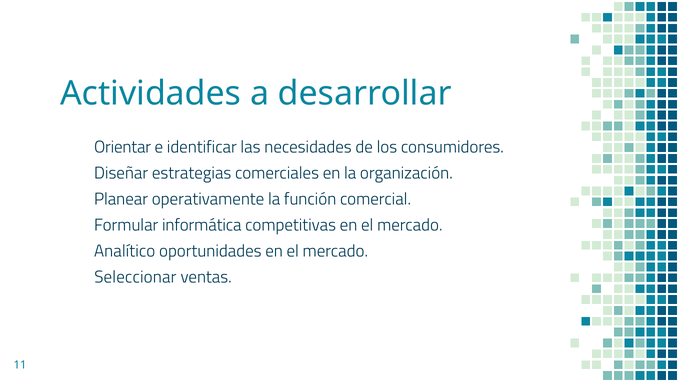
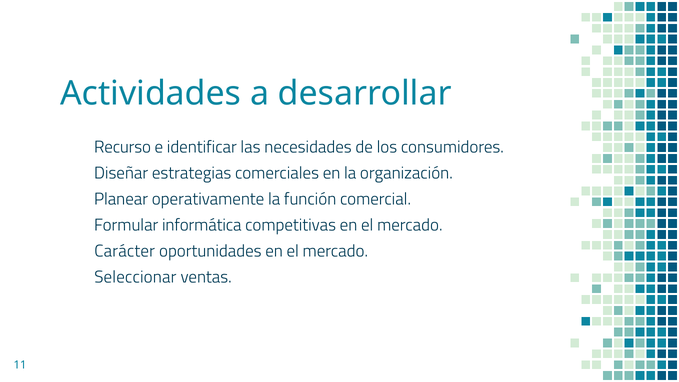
Orientar: Orientar -> Recurso (123, 147)
Analítico: Analítico -> Carácter (125, 251)
